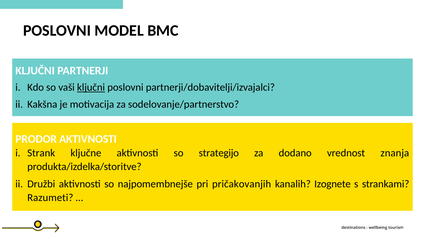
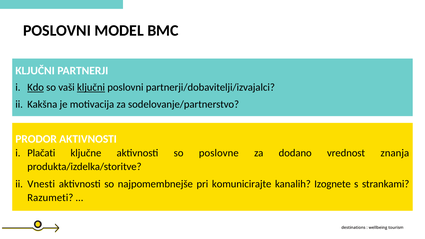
Kdo underline: none -> present (36, 87)
Strank: Strank -> Plačati (41, 153)
strategijo: strategijo -> poslovne (219, 153)
Družbi: Družbi -> Vnesti (41, 184)
pričakovanjih: pričakovanjih -> komunicirajte (242, 184)
